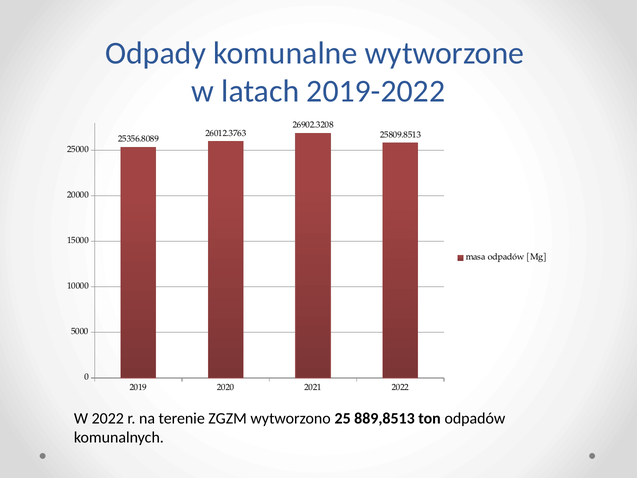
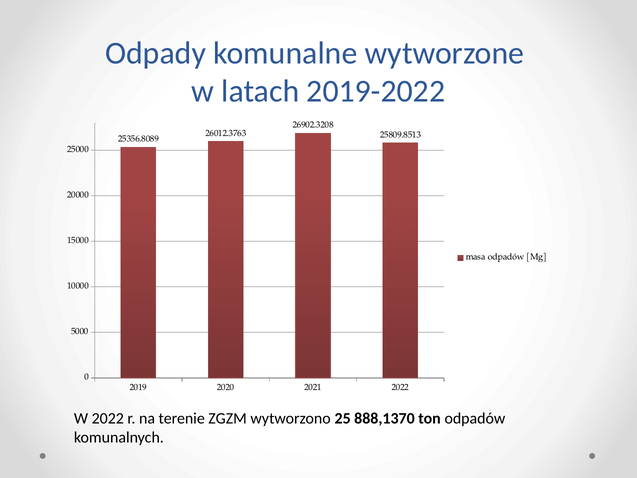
889,8513: 889,8513 -> 888,1370 (384, 418)
